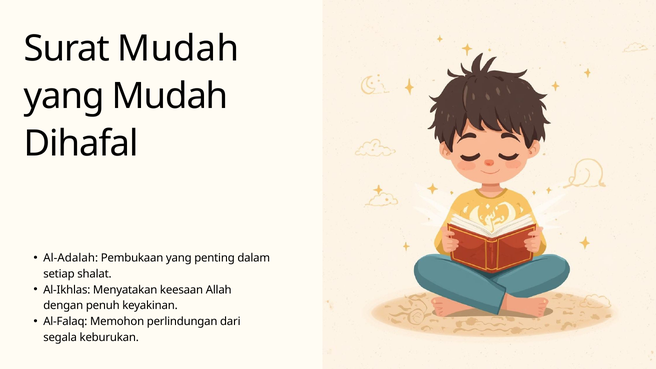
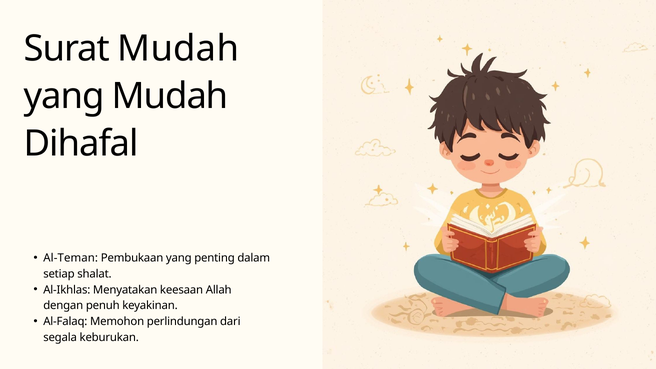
Al-Adalah: Al-Adalah -> Al-Teman (71, 258)
